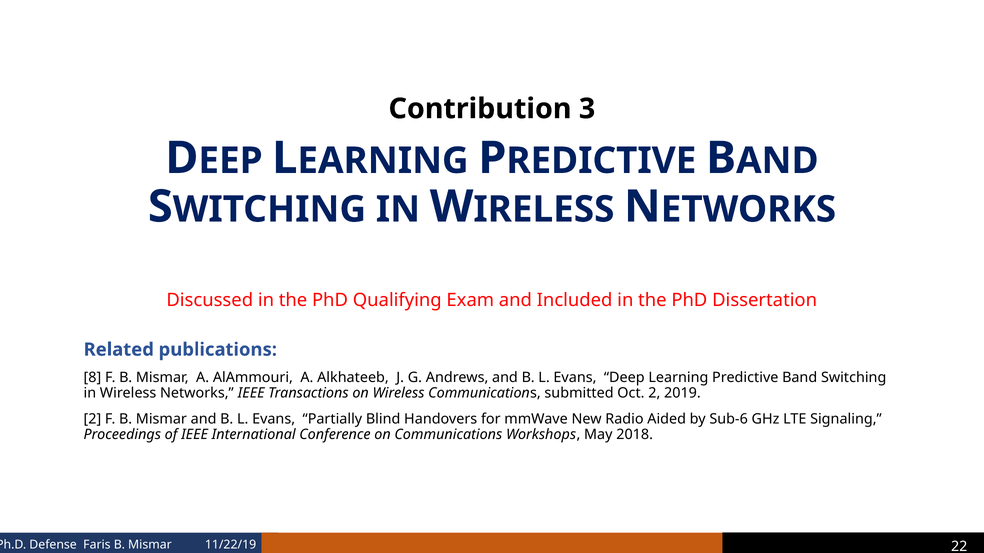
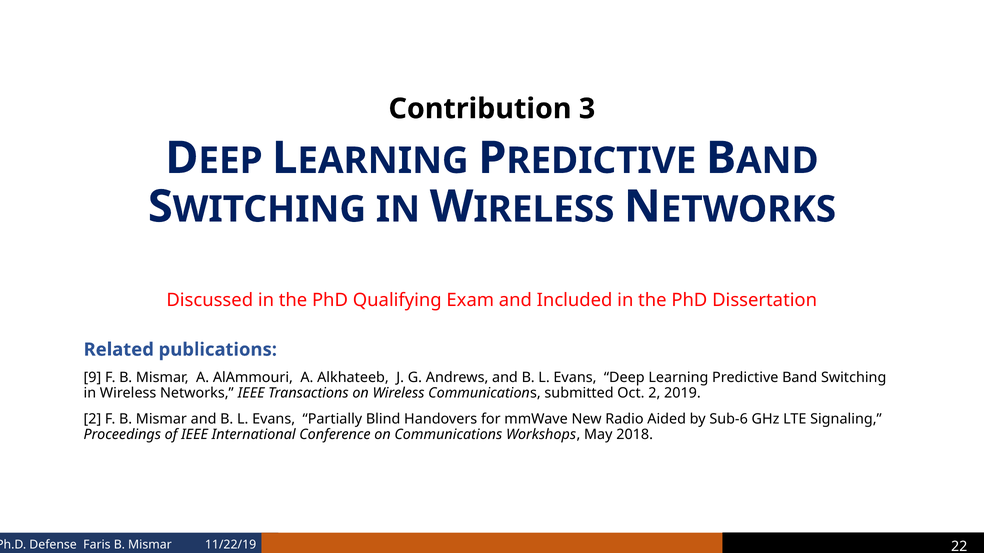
8: 8 -> 9 (92, 378)
